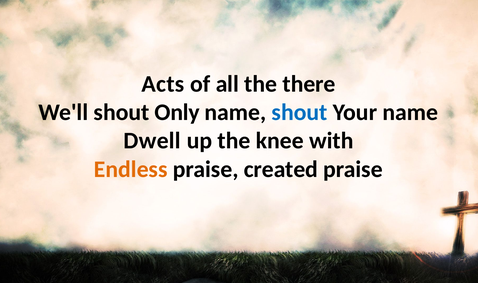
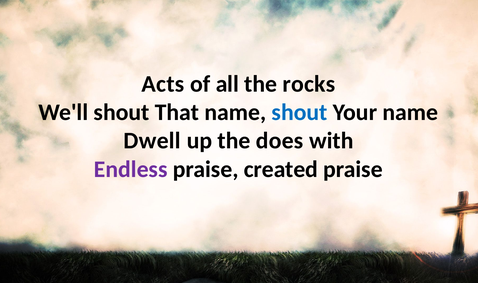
there: there -> rocks (309, 84)
Only: Only -> That (177, 112)
knee: knee -> does (280, 141)
Endless colour: orange -> purple (131, 169)
